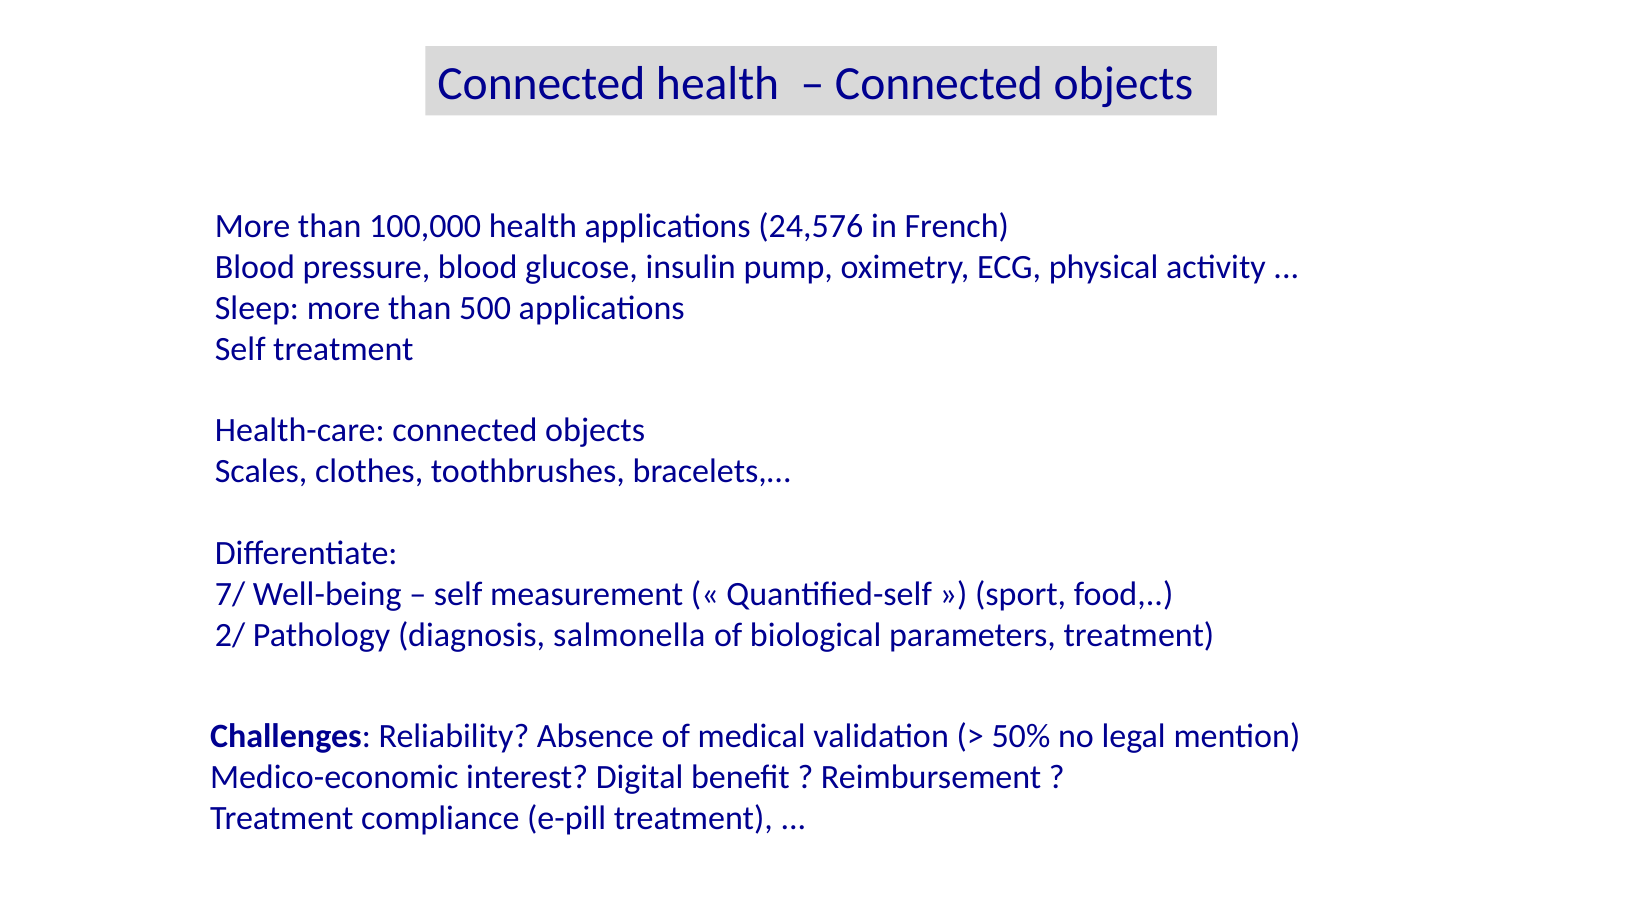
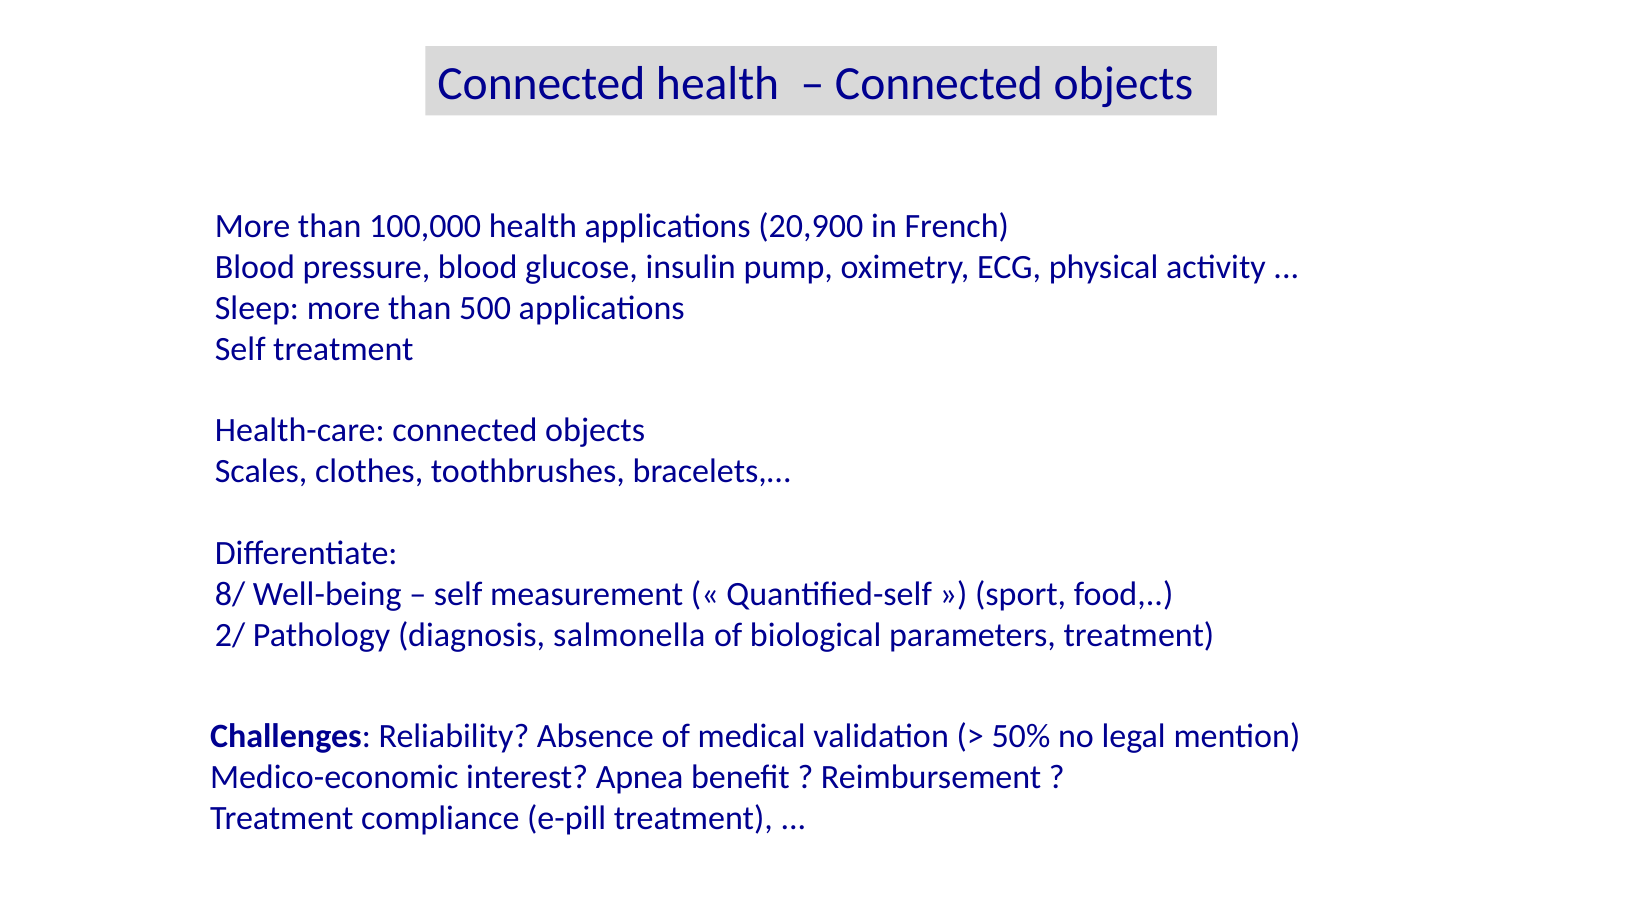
24,576: 24,576 -> 20,900 (811, 227)
7/: 7/ -> 8/ (230, 594)
Digital: Digital -> Apnea (640, 777)
